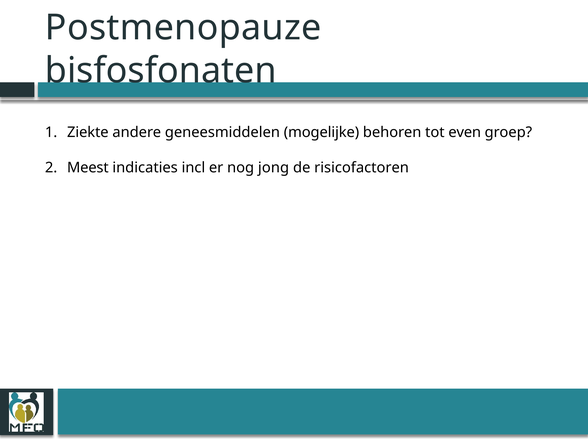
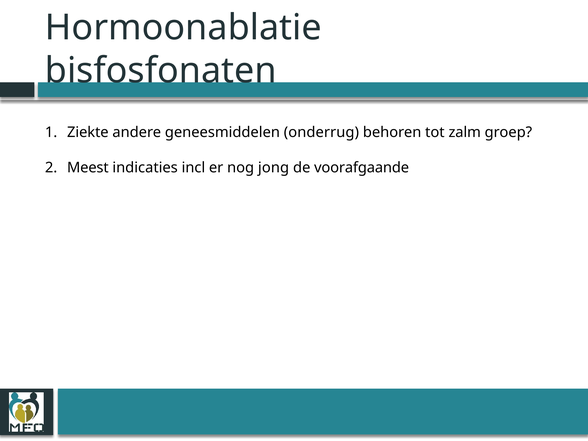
Postmenopauze: Postmenopauze -> Hormoonablatie (183, 27)
mogelijke: mogelijke -> onderrug (321, 132)
even: even -> zalm (465, 132)
risicofactoren: risicofactoren -> voorafgaande (362, 168)
